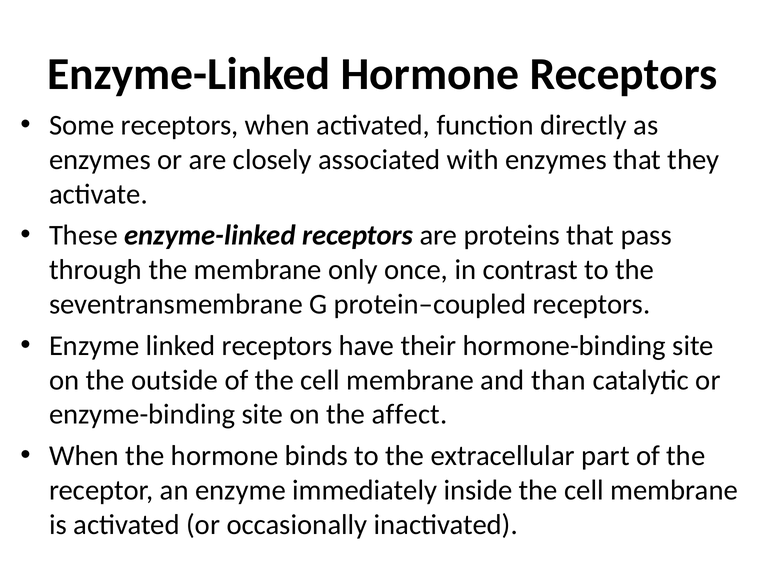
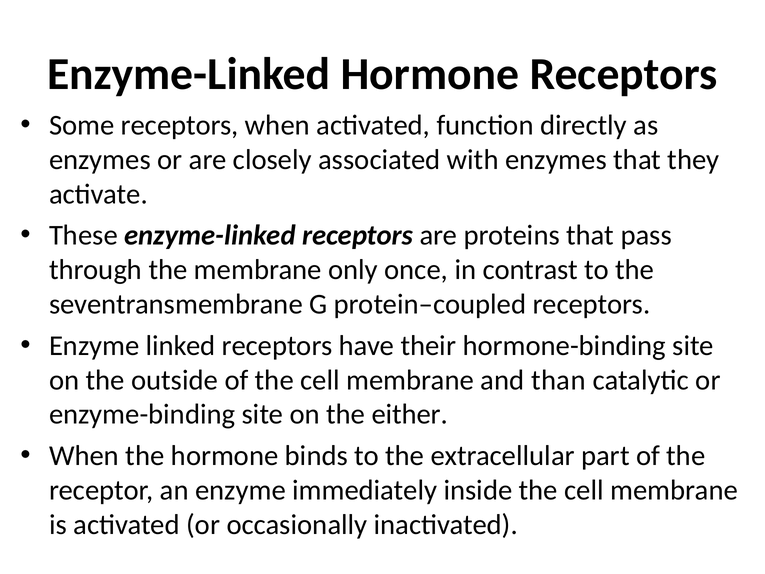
affect: affect -> either (410, 414)
